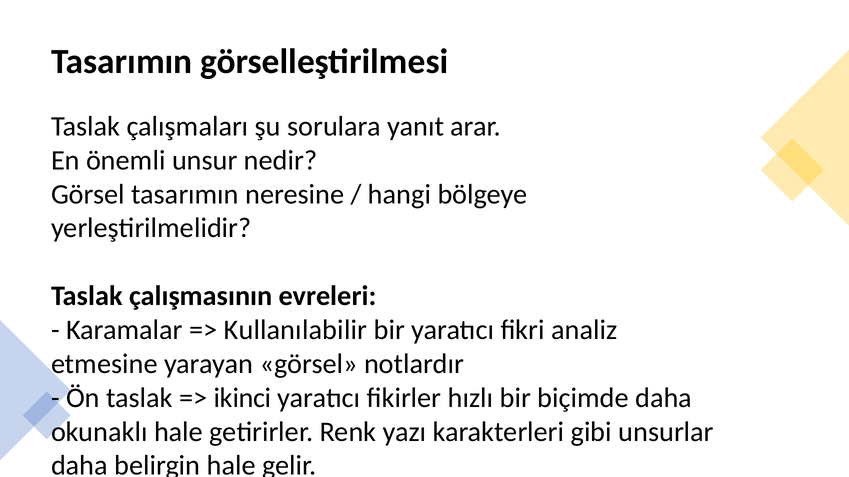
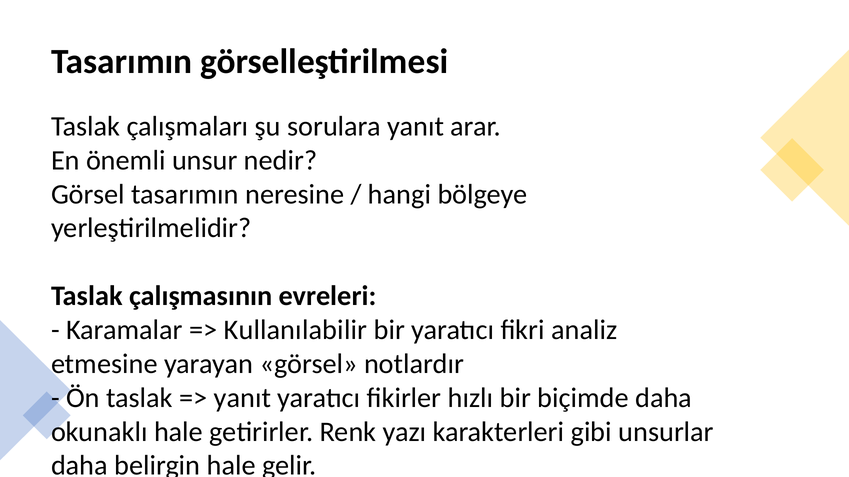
ikinci: ikinci -> yanıt (242, 398)
